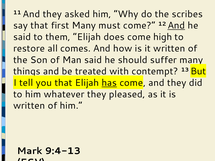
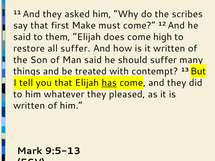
first Many: Many -> Make (84, 26)
And underline: present -> none (176, 26)
all comes: comes -> suffer (75, 48)
9:4-13: 9:4-13 -> 9:5-13 (63, 151)
